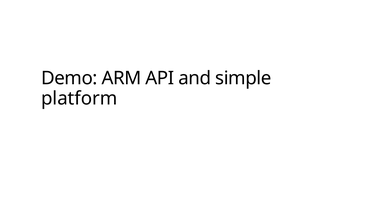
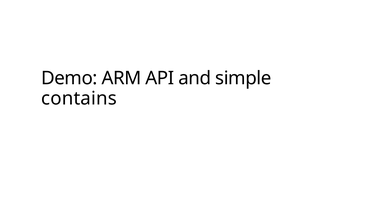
platform: platform -> contains (79, 98)
